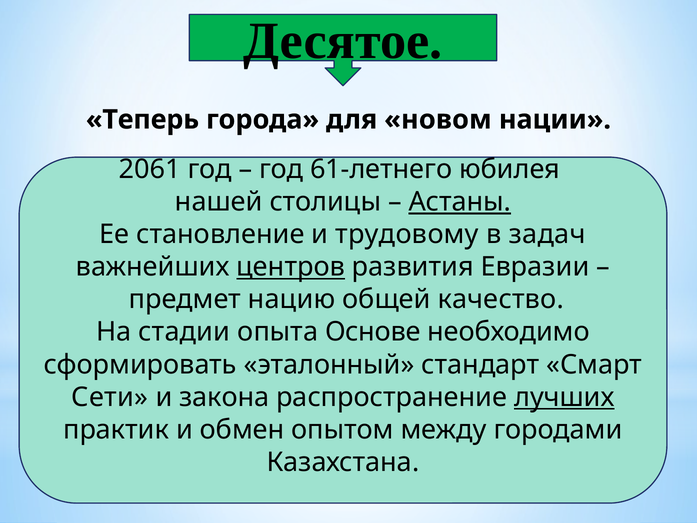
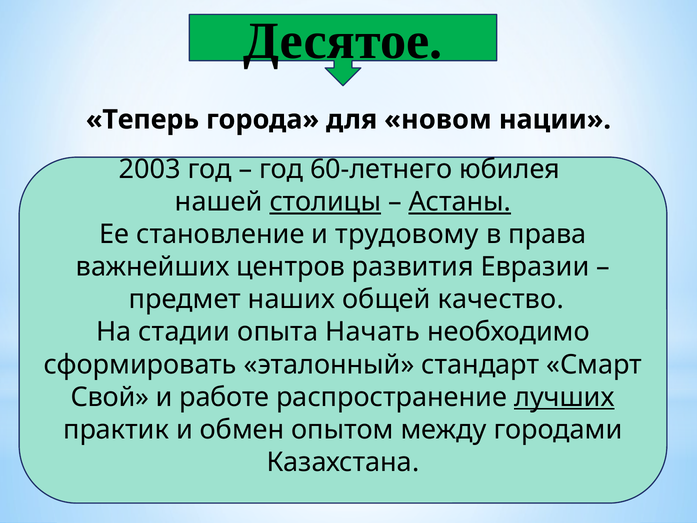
2061: 2061 -> 2003 (150, 169)
61-летнего: 61-летнего -> 60-летнего (381, 169)
столицы underline: none -> present (325, 202)
задач: задач -> права (547, 234)
центров underline: present -> none (291, 267)
нацию: нацию -> наших (291, 299)
Основе: Основе -> Начать (373, 332)
Сети: Сети -> Свой (110, 397)
закона: закона -> работе (224, 397)
